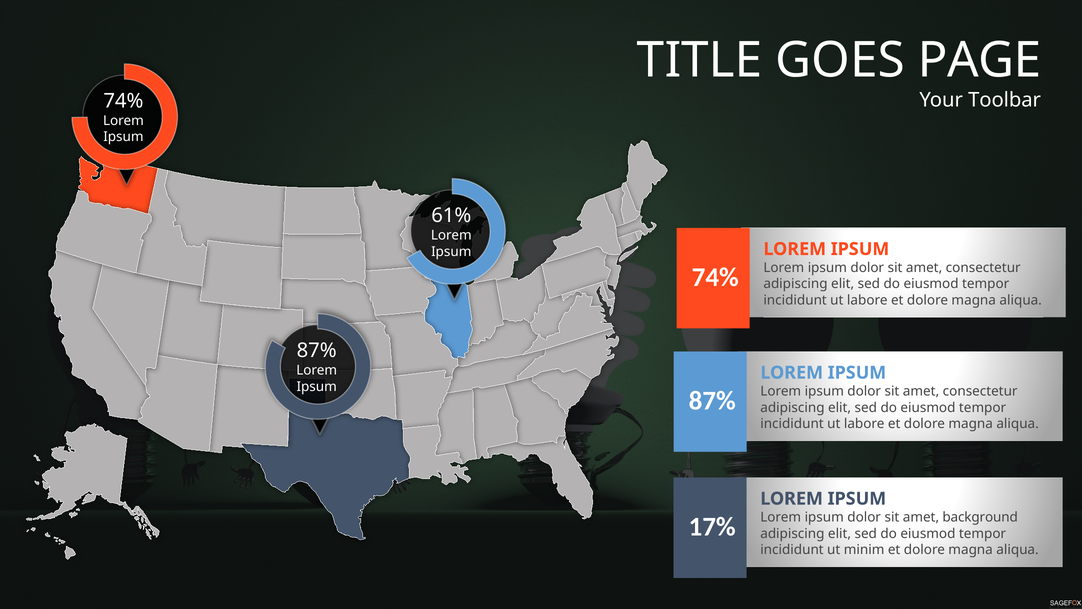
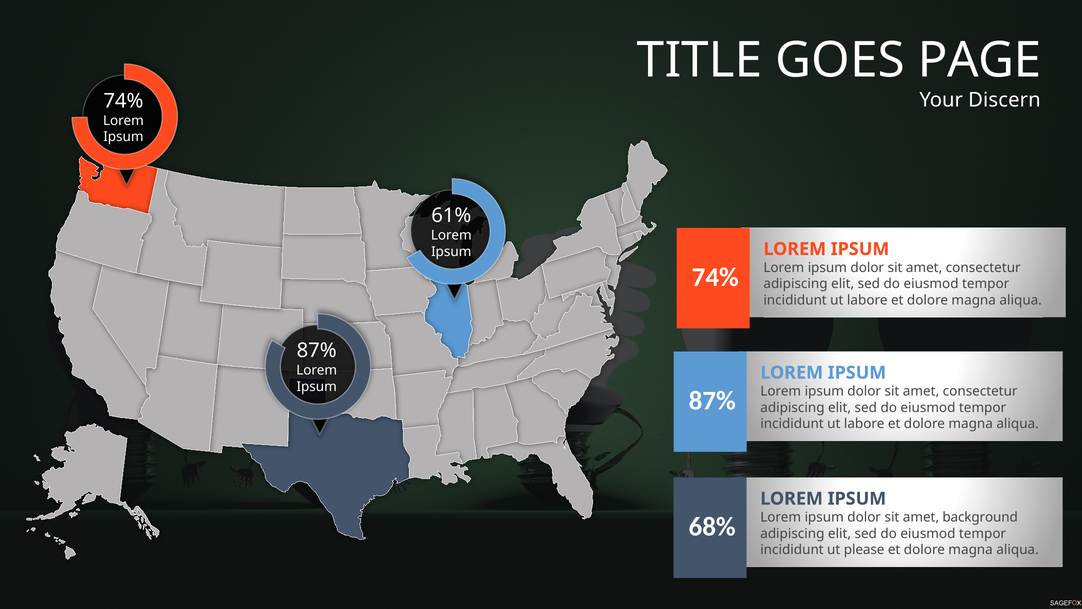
Toolbar: Toolbar -> Discern (1004, 100)
17%: 17% -> 68% (712, 526)
minim: minim -> please (864, 549)
